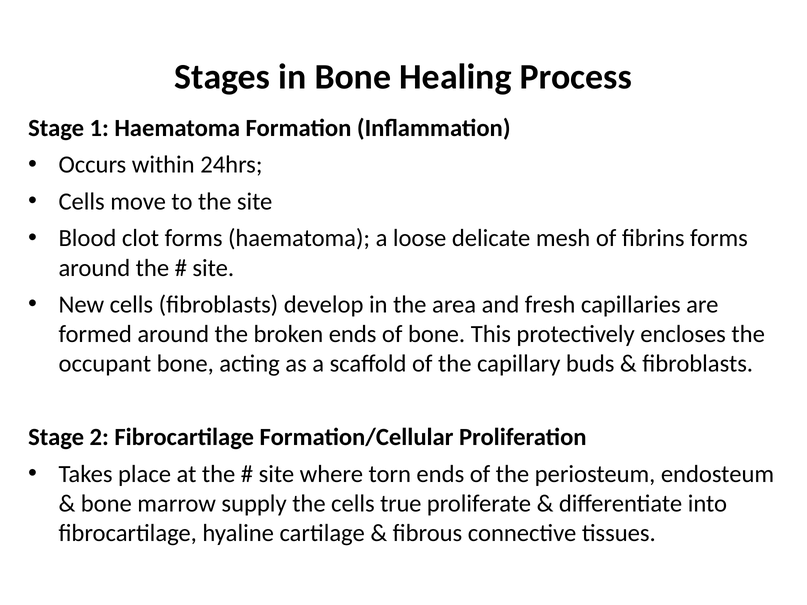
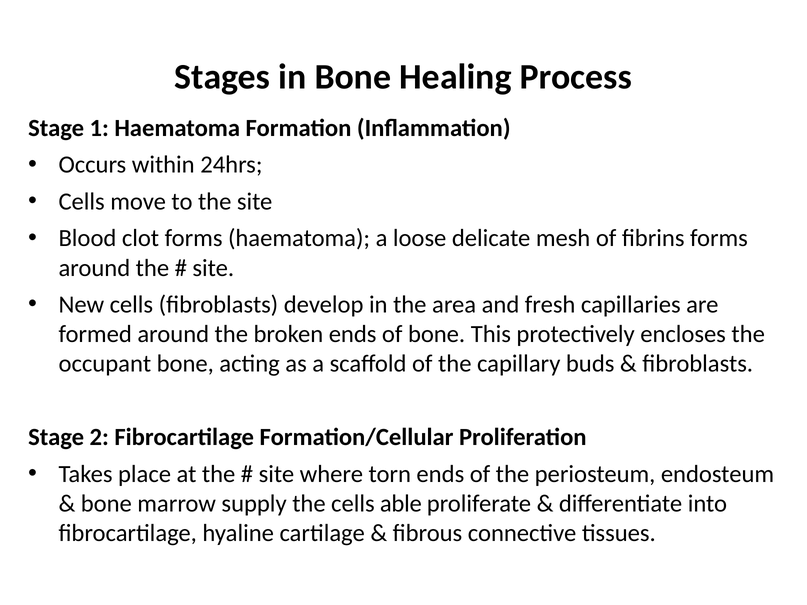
true: true -> able (401, 504)
